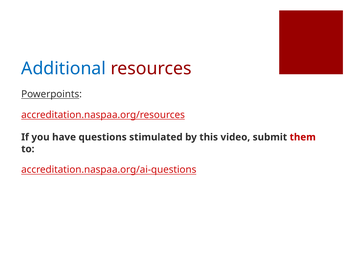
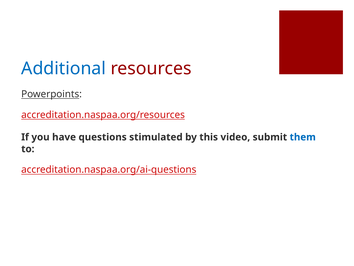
them colour: red -> blue (303, 137)
